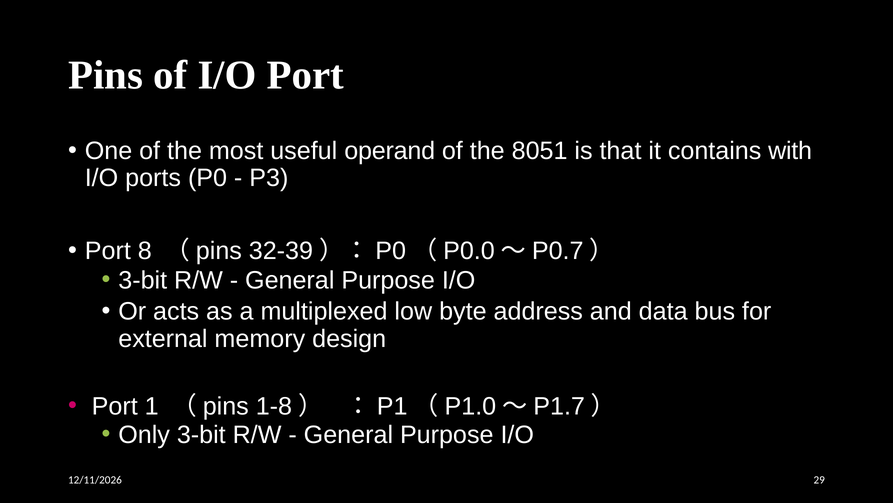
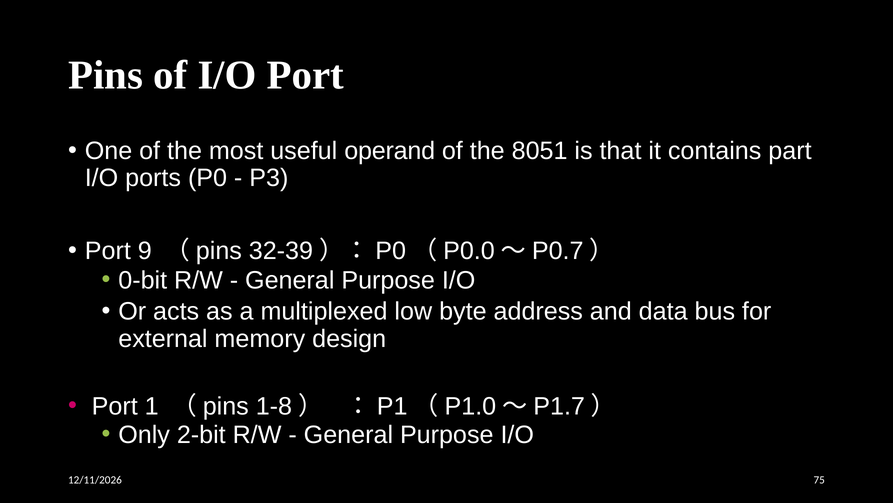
with: with -> part (790, 150)
8: 8 -> 9 (145, 251)
3-bit: 3-bit -> 0-bit (143, 280)
Only 3-bit: 3-bit -> 2-bit (201, 435)
29: 29 -> 75 (819, 480)
